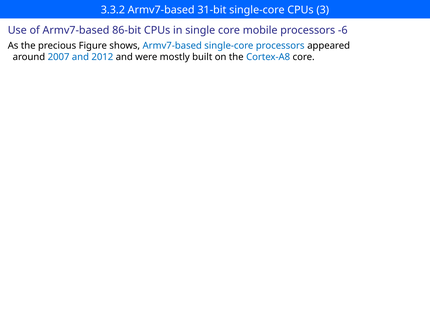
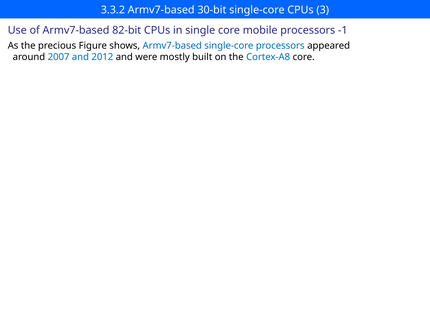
31-bit: 31-bit -> 30-bit (212, 10)
86-bit: 86-bit -> 82-bit (127, 30)
-6: -6 -> -1 (343, 30)
